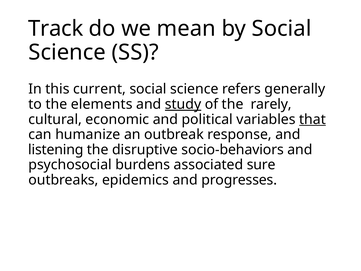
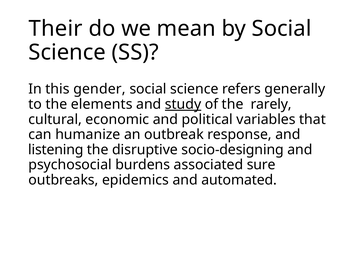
Track: Track -> Their (56, 29)
current: current -> gender (99, 89)
that underline: present -> none (313, 119)
socio-behaviors: socio-behaviors -> socio-designing (233, 150)
progresses: progresses -> automated (239, 180)
